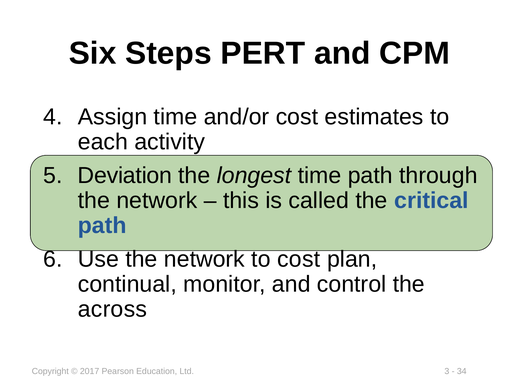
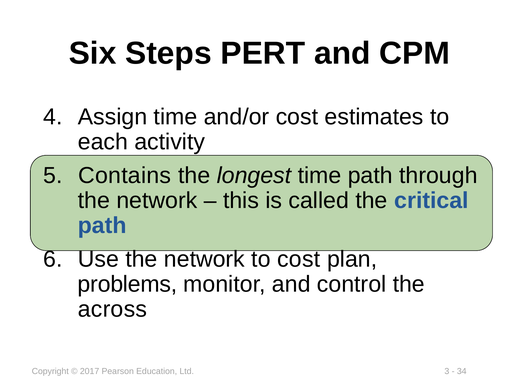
Deviation: Deviation -> Contains (125, 175)
continual: continual -> problems (127, 284)
